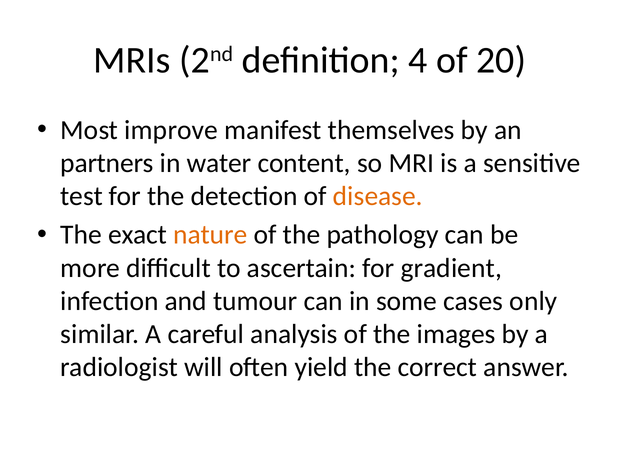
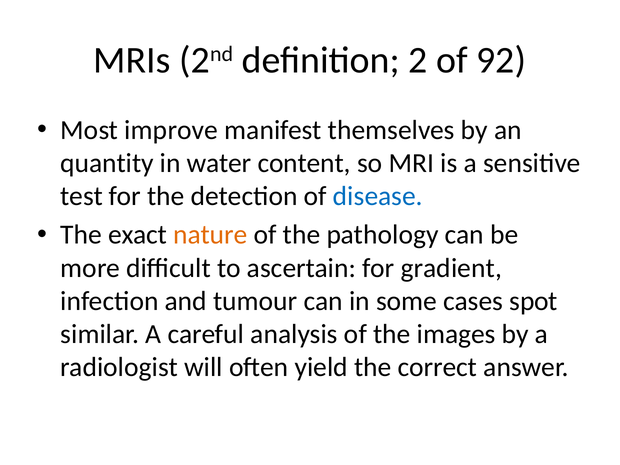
4: 4 -> 2 (418, 60)
20: 20 -> 92 (501, 60)
partners: partners -> quantity (107, 163)
disease colour: orange -> blue (378, 196)
only: only -> spot (534, 301)
